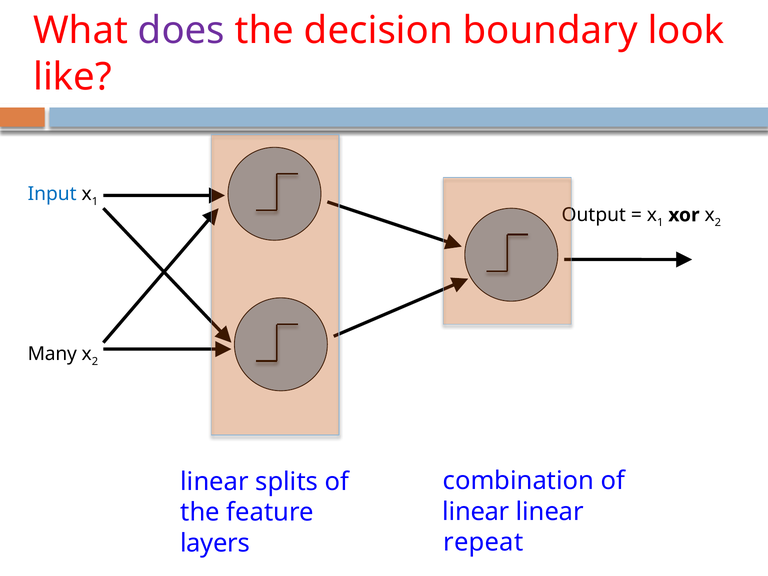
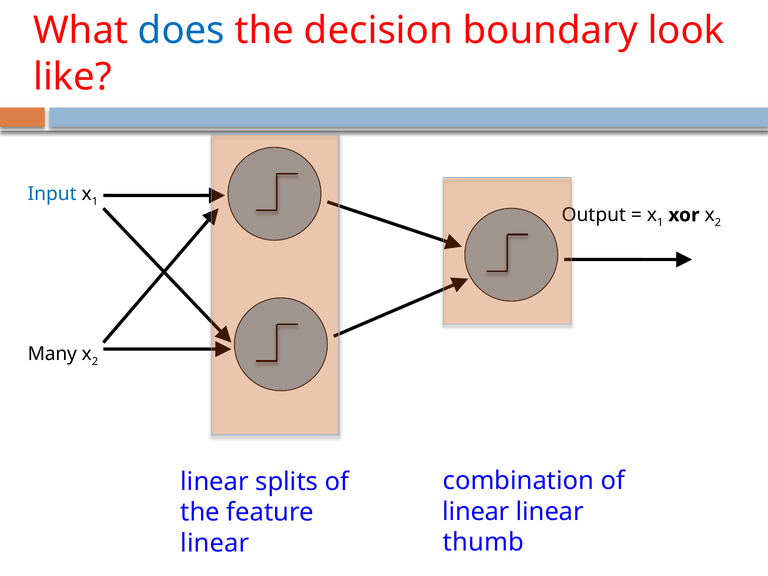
does colour: purple -> blue (181, 31)
repeat: repeat -> thumb (483, 542)
layers: layers -> linear (215, 543)
